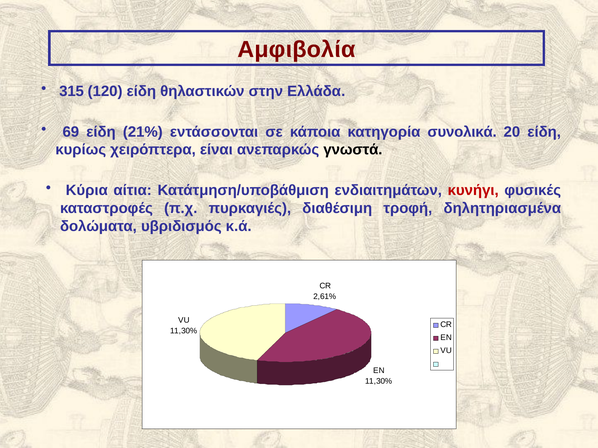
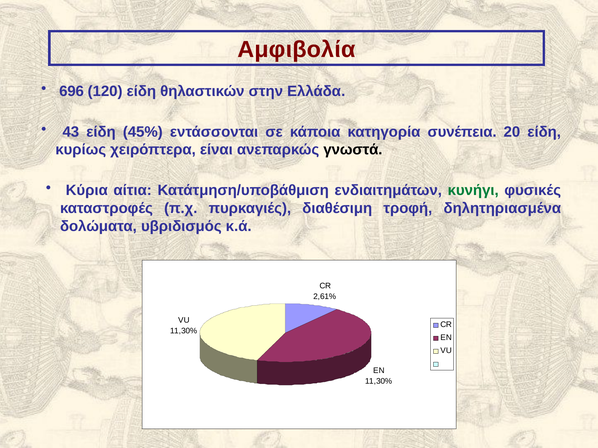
315: 315 -> 696 (72, 91)
69: 69 -> 43 (71, 132)
21%: 21% -> 45% (143, 132)
συνολικά: συνολικά -> συνέπεια (462, 132)
κυνήγι colour: red -> green (473, 191)
